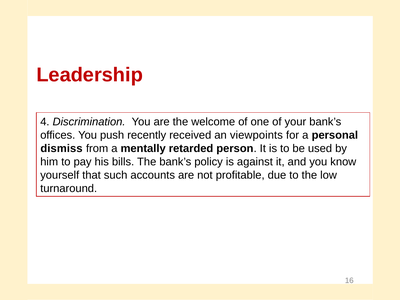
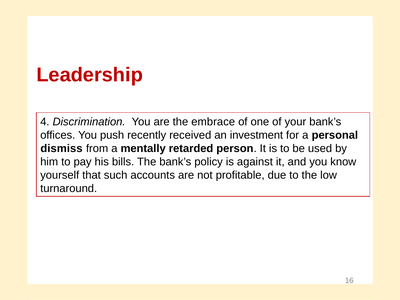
welcome: welcome -> embrace (213, 122)
viewpoints: viewpoints -> investment (256, 135)
